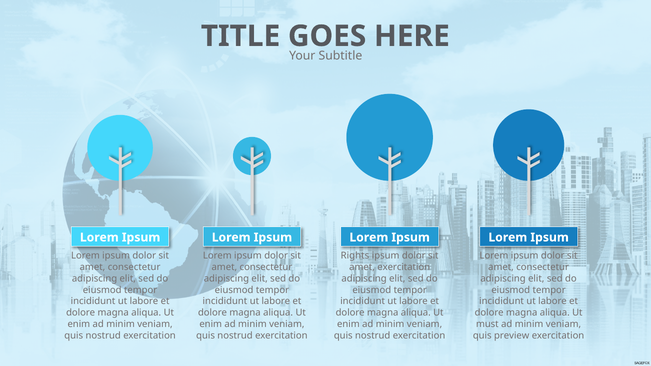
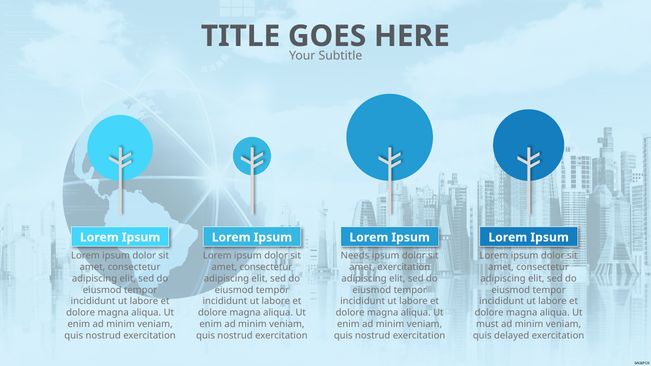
Rights: Rights -> Needs (355, 256)
preview: preview -> delayed (512, 336)
